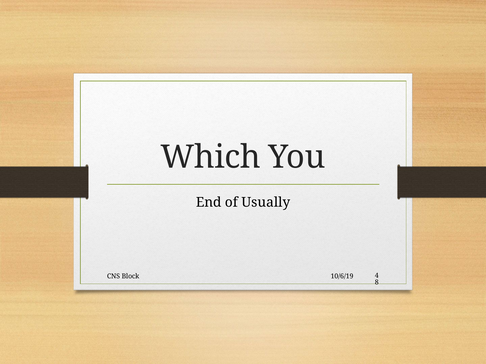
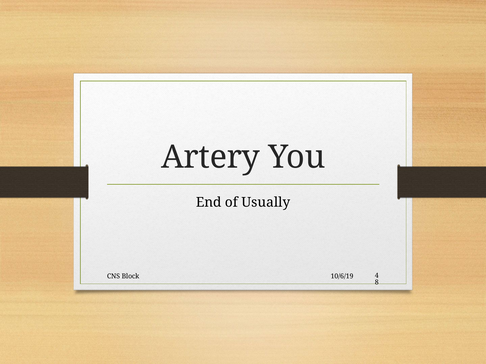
Which: Which -> Artery (211, 157)
